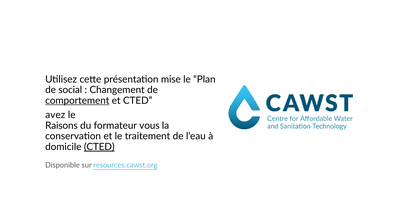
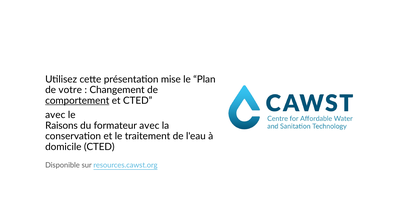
social: social -> votre (70, 90)
avez: avez -> avec (55, 115)
formateur vous: vous -> avec (149, 126)
CTED underline: present -> none (99, 147)
